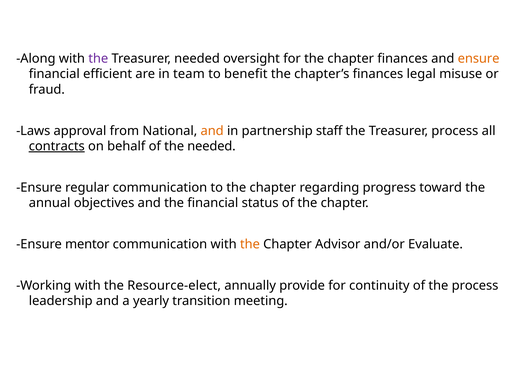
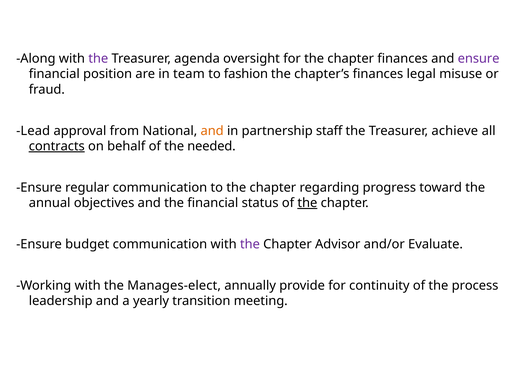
Treasurer needed: needed -> agenda (197, 59)
ensure colour: orange -> purple (479, 59)
efficient: efficient -> position (108, 74)
benefit: benefit -> fashion (246, 74)
Laws: Laws -> Lead (33, 131)
Treasurer process: process -> achieve (455, 131)
the underline: none -> present (307, 203)
mentor: mentor -> budget (87, 244)
the colour: orange -> purple (250, 244)
Resource-elect: Resource-elect -> Manages-elect (174, 286)
